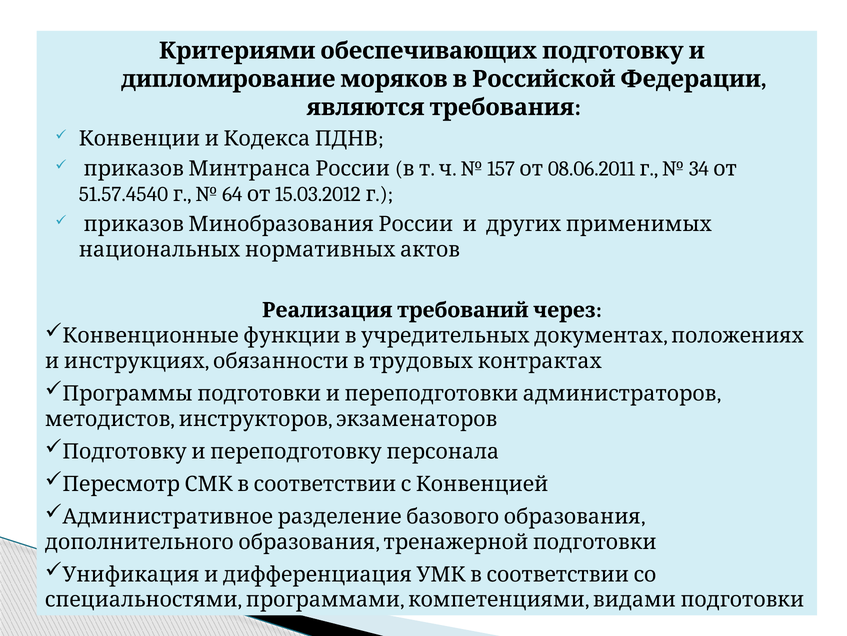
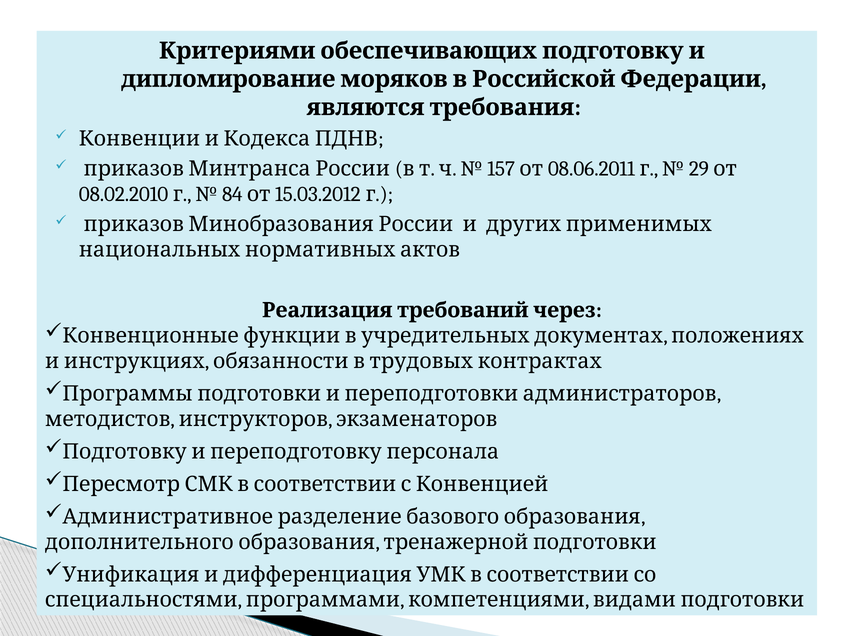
34: 34 -> 29 (699, 169)
51.57.4540: 51.57.4540 -> 08.02.2010 (124, 194)
64: 64 -> 84 (232, 194)
